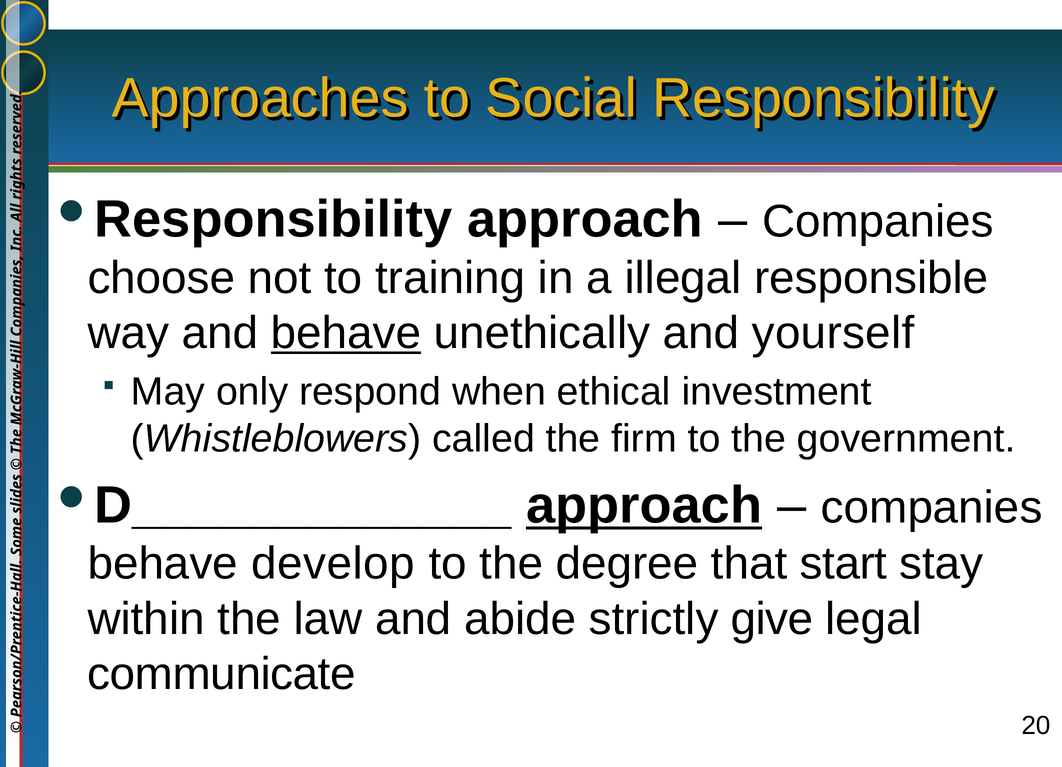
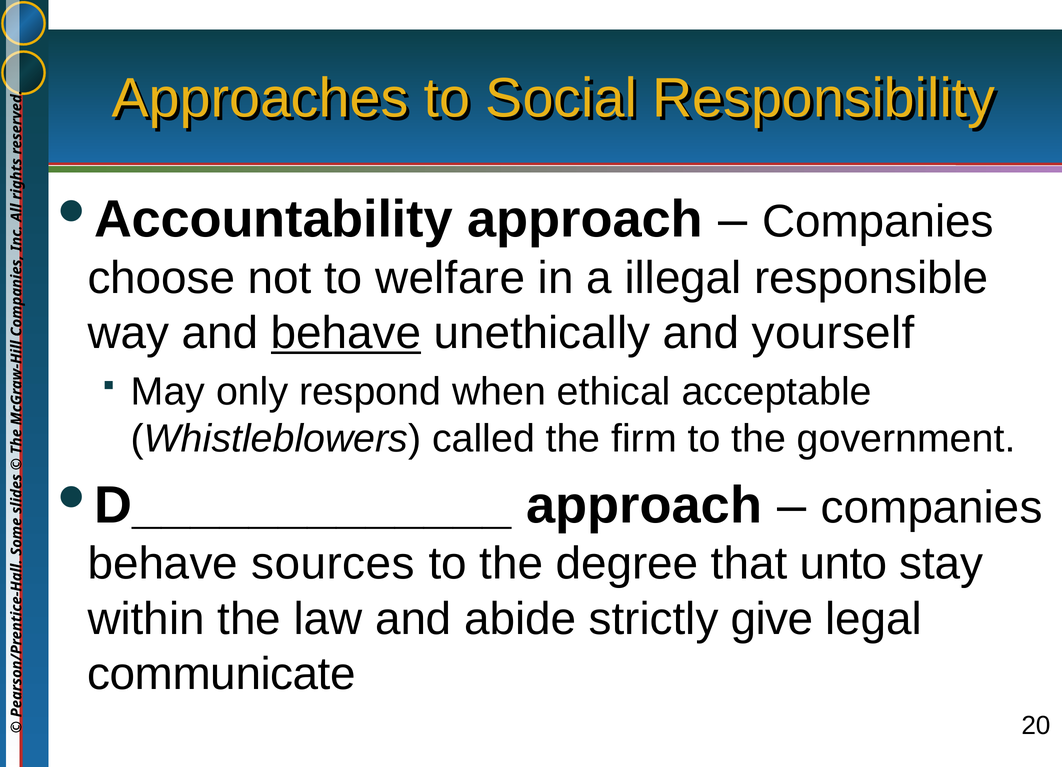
Responsibility: Responsibility -> Accountability (273, 219)
training: training -> welfare (450, 278)
investment: investment -> acceptable (777, 392)
approach underline: present -> none (644, 505)
develop: develop -> sources (333, 564)
start: start -> unto (843, 564)
